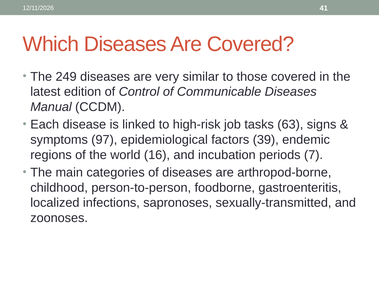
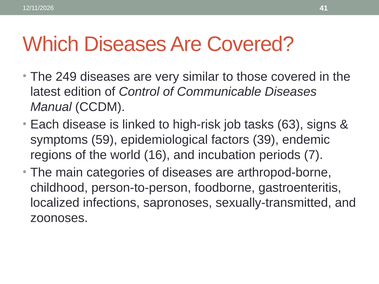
97: 97 -> 59 (104, 140)
